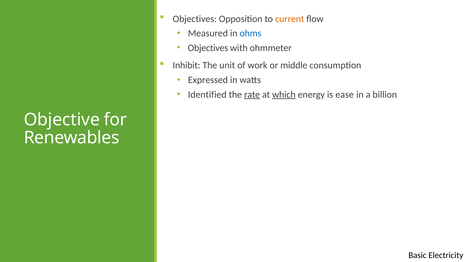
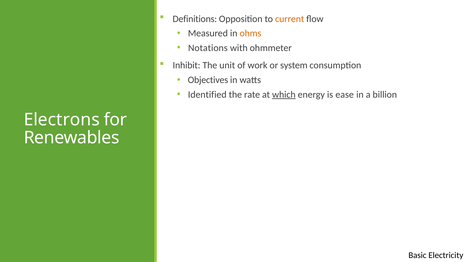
Objectives: Objectives -> Definitions (195, 19)
ohms colour: blue -> orange (250, 33)
Objectives: Objectives -> Notations (208, 48)
middle: middle -> system (294, 65)
Expressed: Expressed -> Objectives (208, 80)
rate underline: present -> none (252, 95)
Objective: Objective -> Electrons (62, 120)
